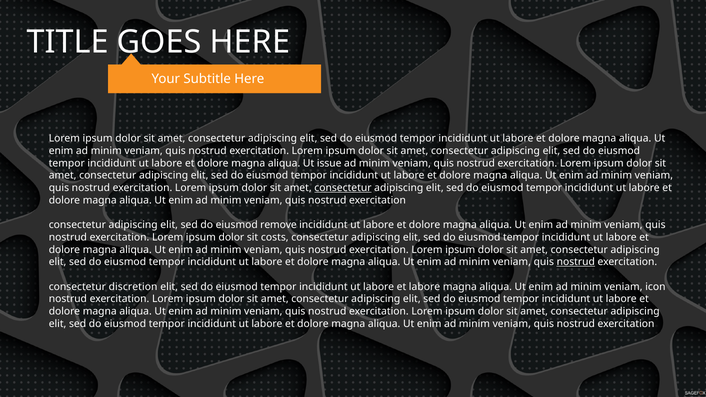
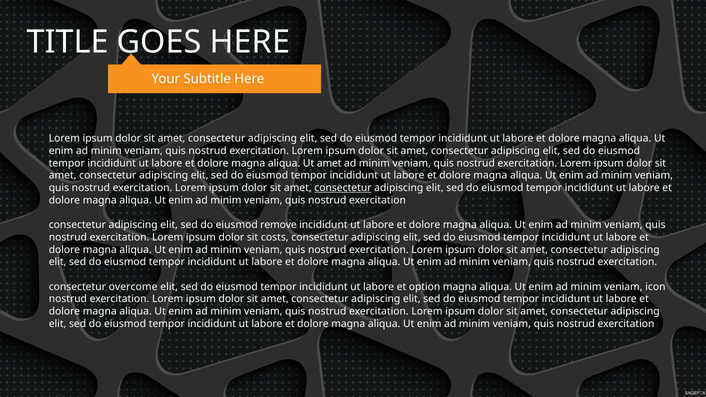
Ut issue: issue -> amet (329, 163)
nostrud underline: present -> none (576, 262)
discretion: discretion -> overcome (133, 287)
et labore: labore -> option (425, 287)
